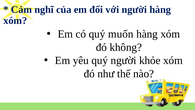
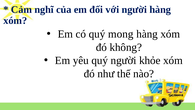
muốn: muốn -> mong (121, 34)
